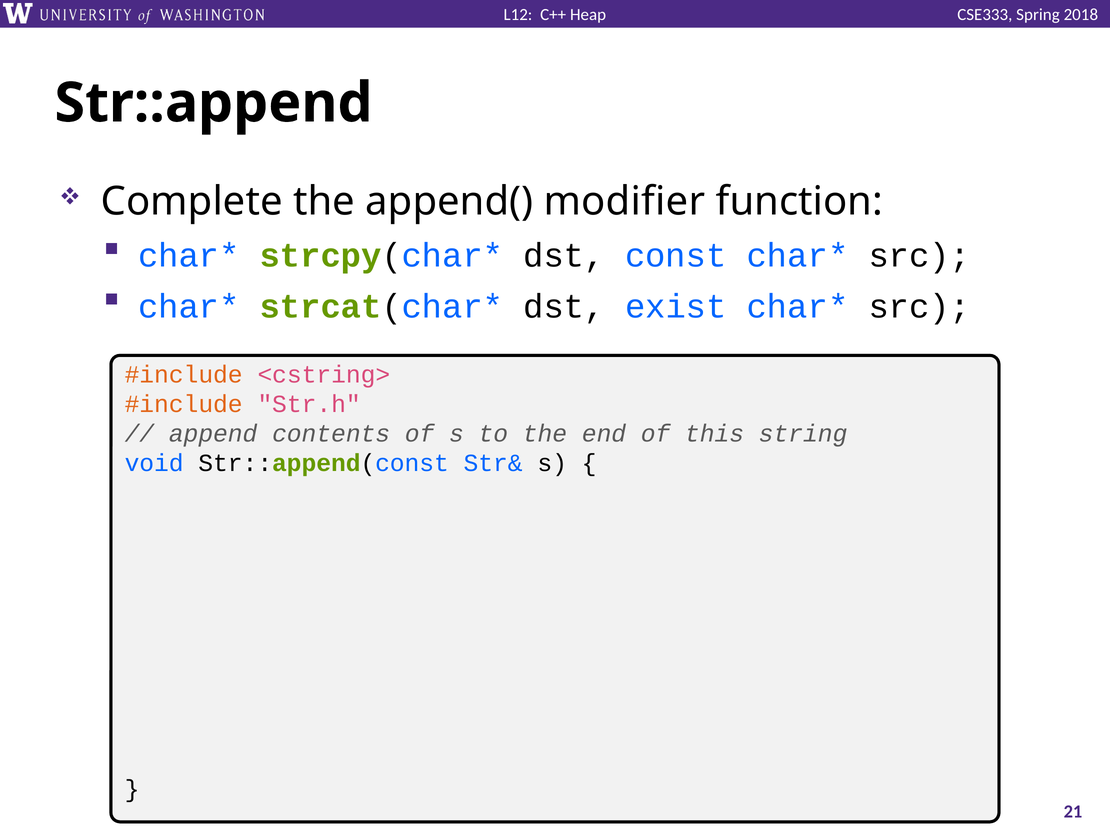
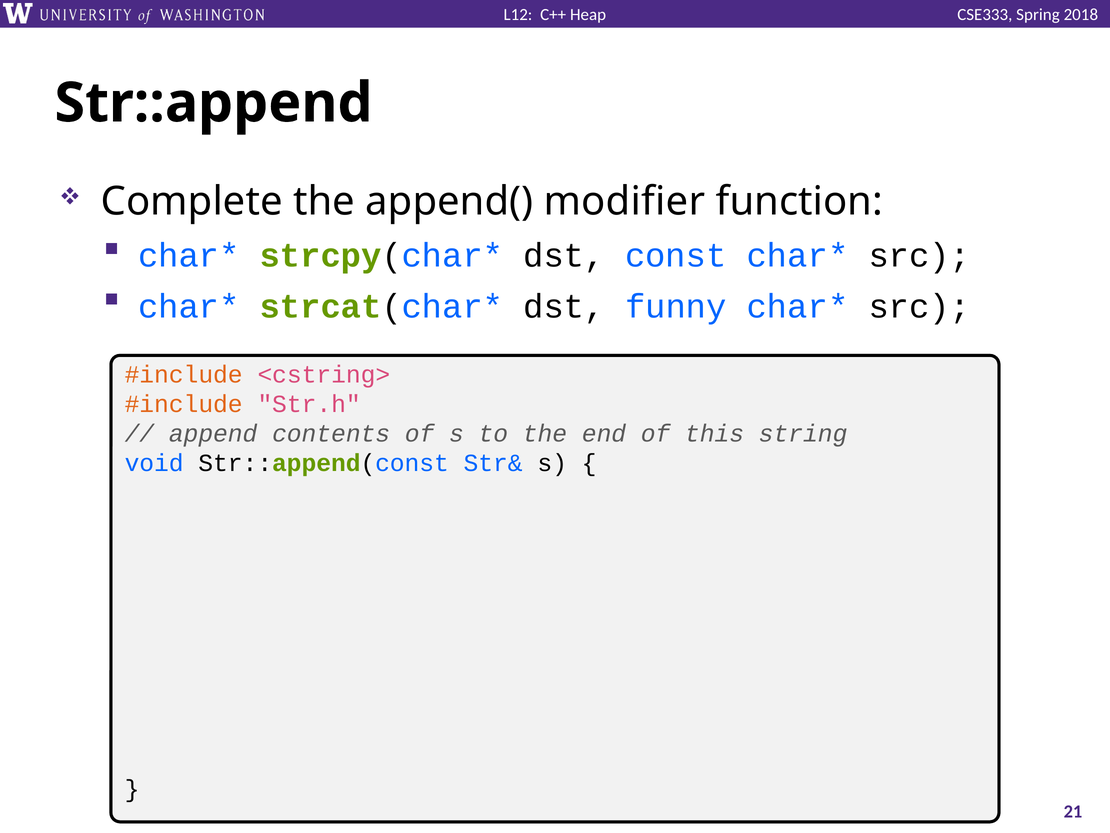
exist: exist -> funny (676, 306)
